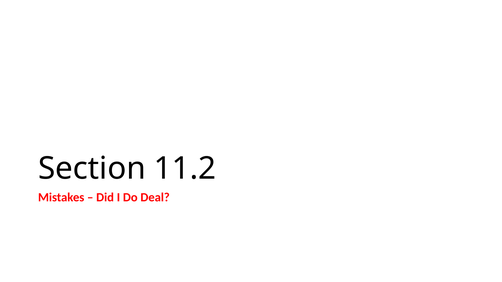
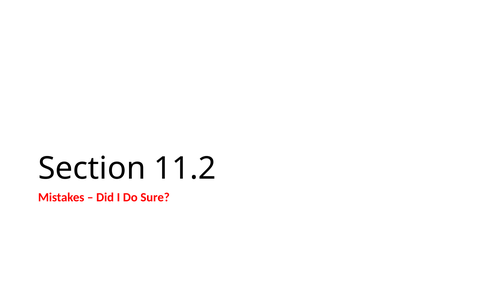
Deal: Deal -> Sure (155, 198)
